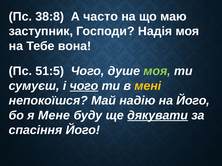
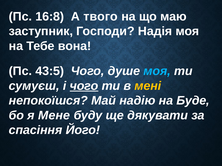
38:8: 38:8 -> 16:8 (50, 17)
часто: часто -> твого (101, 17)
51:5: 51:5 -> 43:5 (50, 71)
моя colour: light green -> light blue (157, 71)
на Його: Його -> Буде (193, 101)
дякувати underline: present -> none (158, 116)
